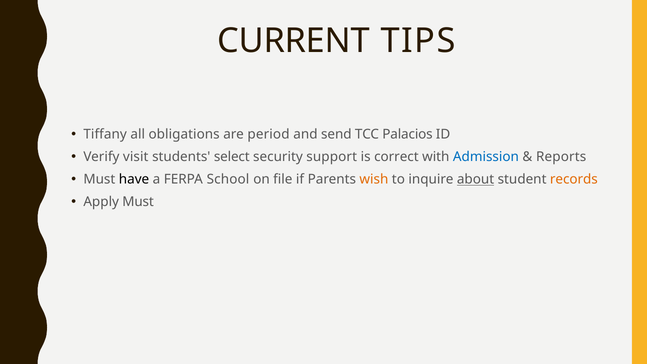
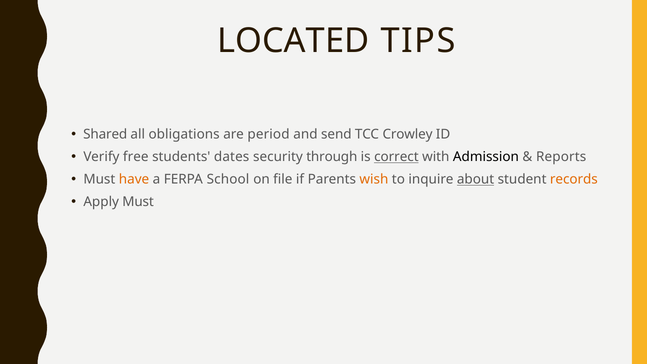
CURRENT: CURRENT -> LOCATED (293, 41)
Tiffany: Tiffany -> Shared (105, 134)
Palacios: Palacios -> Crowley (408, 134)
visit: visit -> free (136, 157)
select: select -> dates (232, 157)
support: support -> through (332, 157)
correct underline: none -> present (396, 157)
Admission colour: blue -> black (486, 157)
have colour: black -> orange (134, 179)
